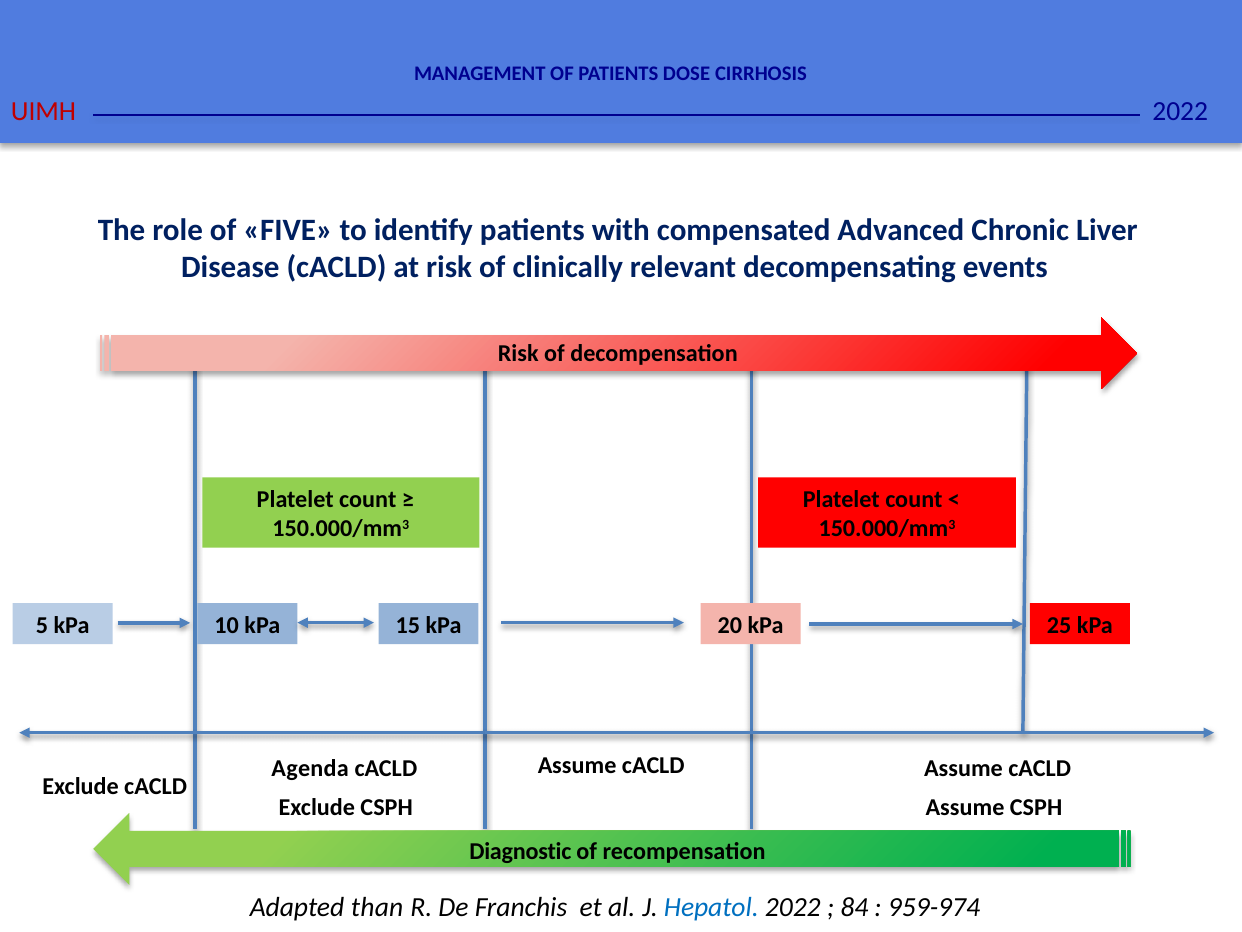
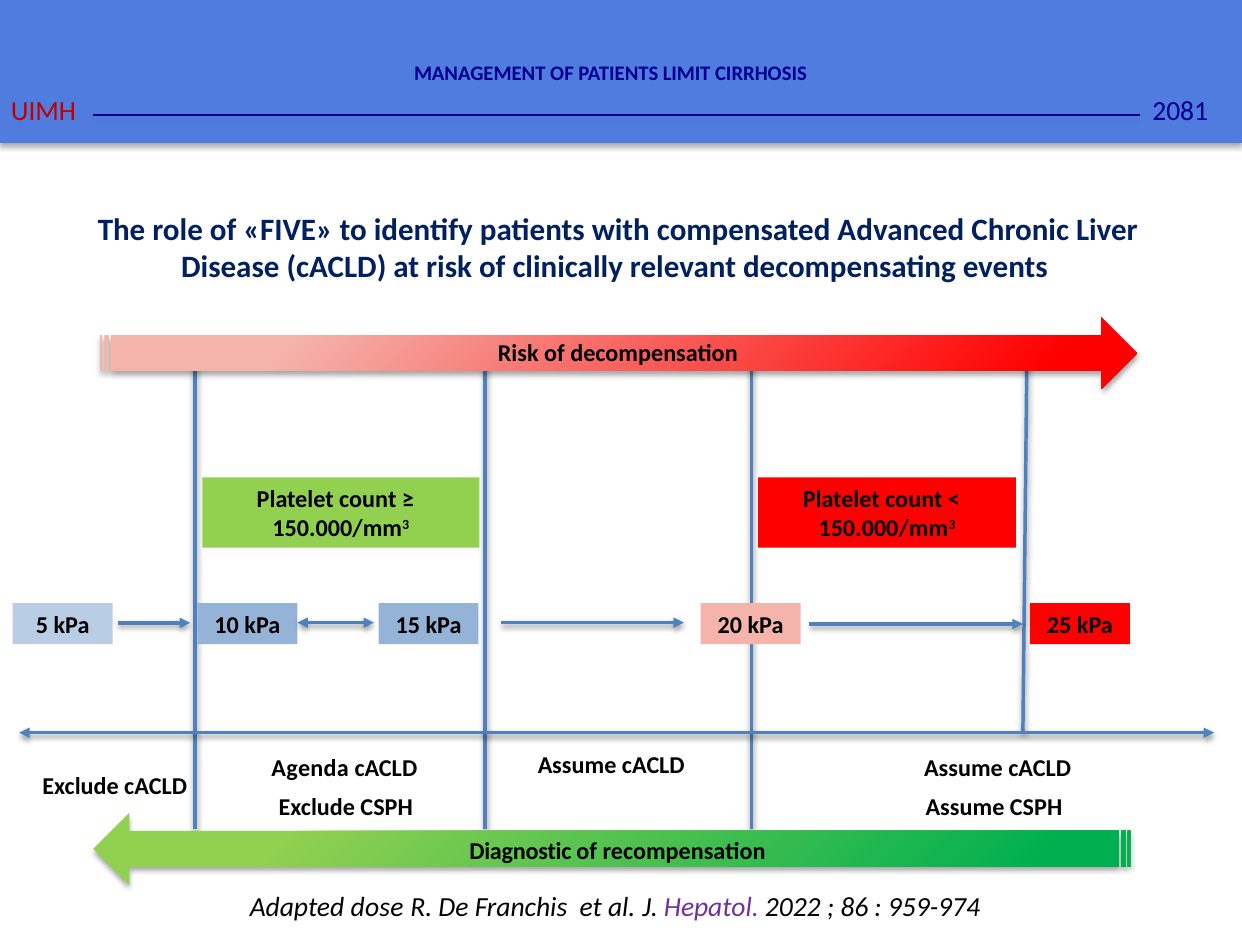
DOSE: DOSE -> LIMIT (687, 74)
2022: 2022 -> 2081 (1180, 111)
than: than -> dose (377, 907)
Hepatol colour: blue -> purple (711, 907)
84: 84 -> 86 (854, 907)
